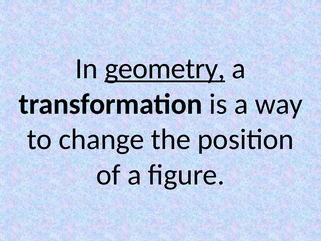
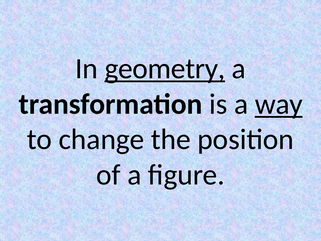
way underline: none -> present (279, 104)
